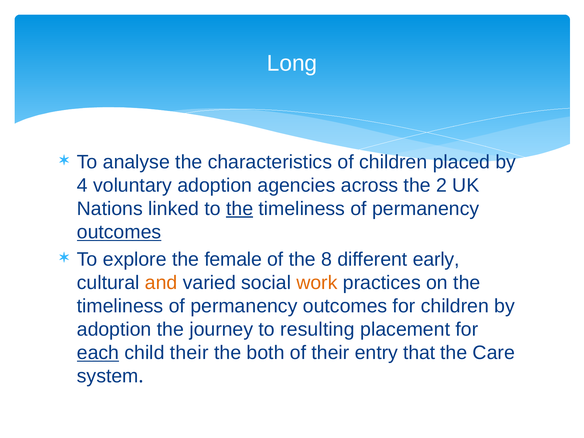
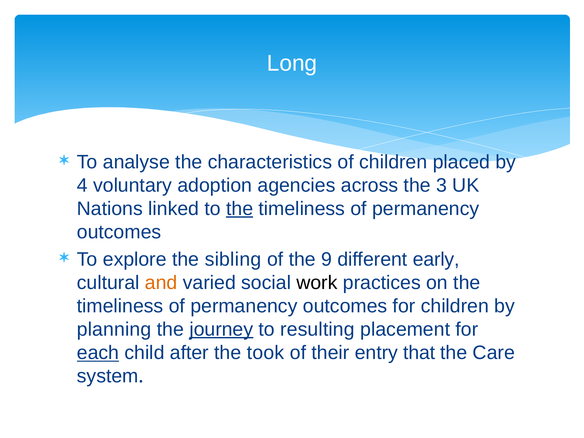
2: 2 -> 3 (441, 185)
outcomes underline: present -> none (119, 232)
female: female -> sibling (233, 259)
8: 8 -> 9 (327, 259)
work colour: orange -> black (317, 283)
adoption: adoption -> planning (114, 329)
journey underline: none -> present (221, 329)
child their: their -> after (189, 353)
both: both -> took (265, 353)
